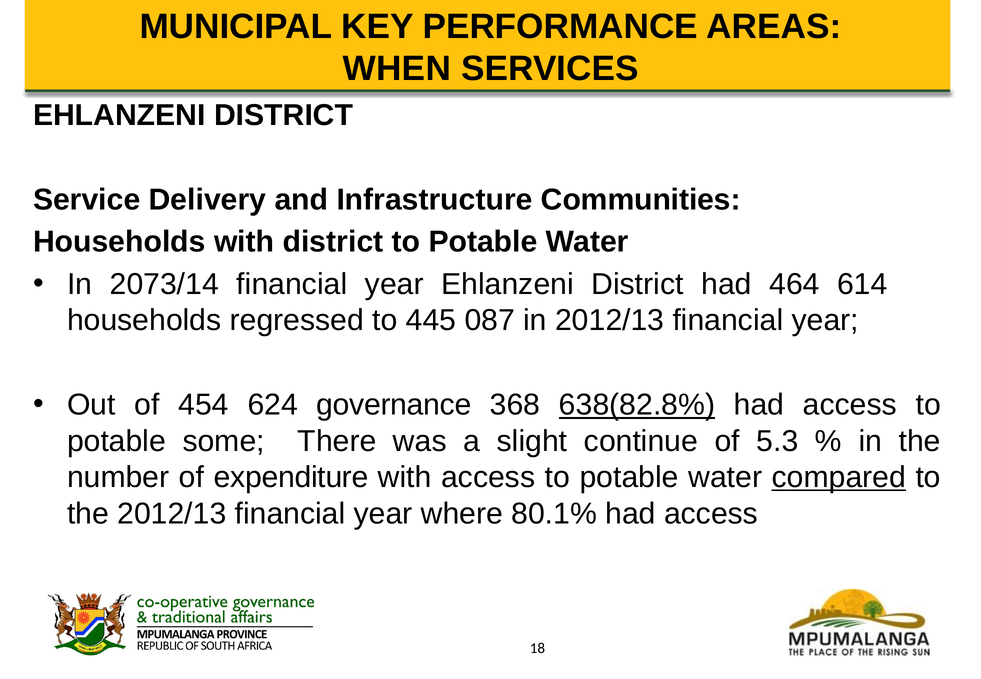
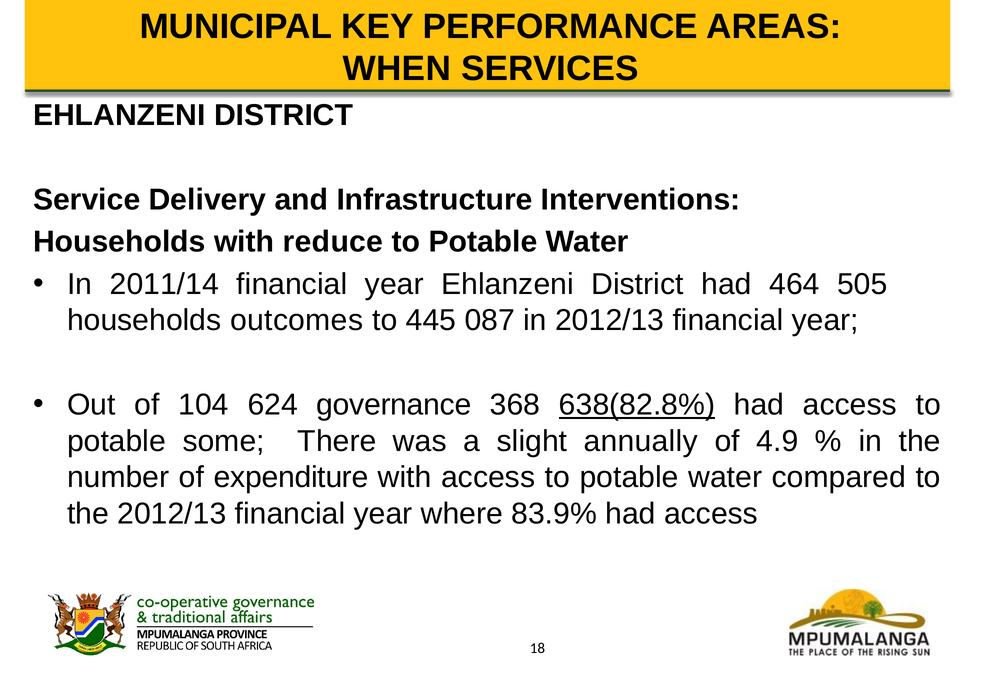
Communities: Communities -> Interventions (641, 200)
with district: district -> reduce (333, 242)
2073/14: 2073/14 -> 2011/14 (164, 284)
614: 614 -> 505 (862, 284)
regressed: regressed -> outcomes (297, 321)
454: 454 -> 104 (204, 405)
continue: continue -> annually (641, 441)
5.3: 5.3 -> 4.9 (777, 441)
compared underline: present -> none (839, 477)
80.1%: 80.1% -> 83.9% (554, 514)
